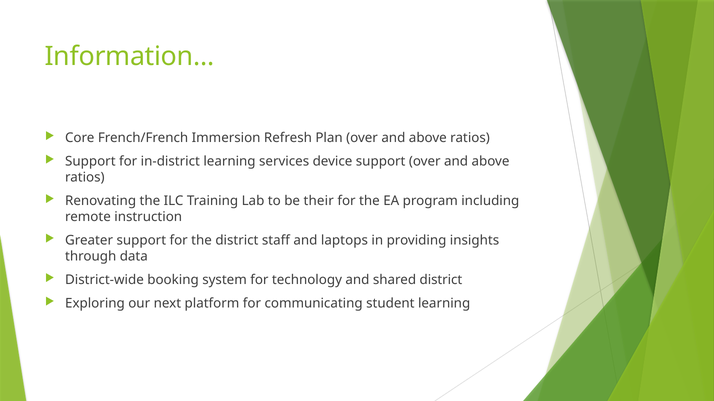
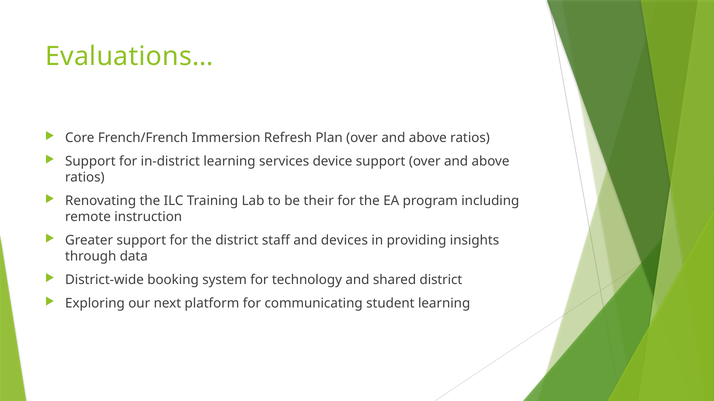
Information…: Information… -> Evaluations… (129, 56)
laptops: laptops -> devices (344, 241)
